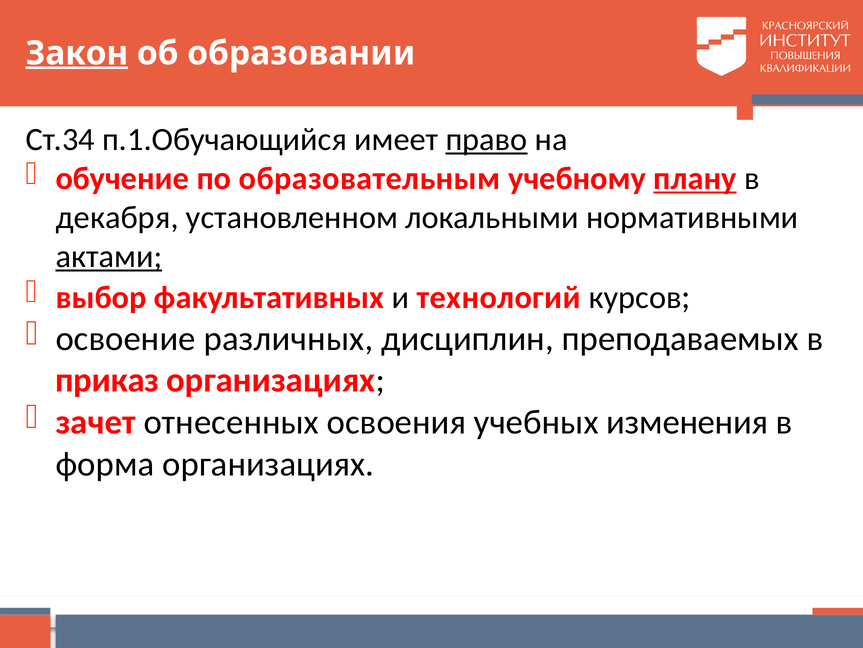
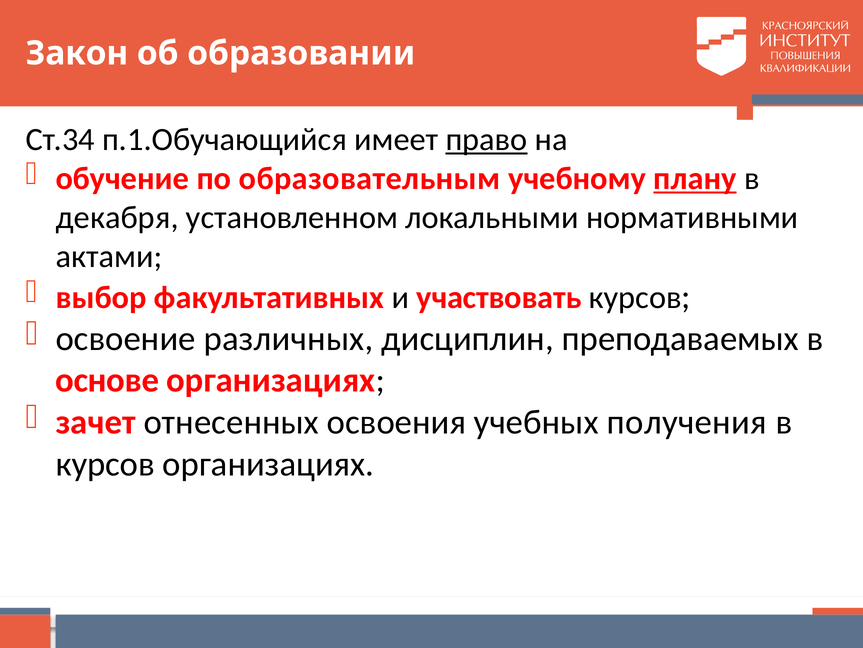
Закон underline: present -> none (77, 53)
актами underline: present -> none (109, 256)
технологий: технологий -> участвовать (499, 297)
приказ: приказ -> основе (107, 380)
изменения: изменения -> получения (687, 422)
форма: форма -> курсов (105, 463)
